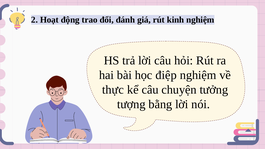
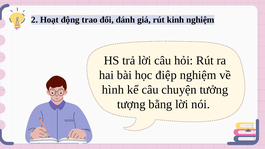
thực: thực -> hình (113, 90)
